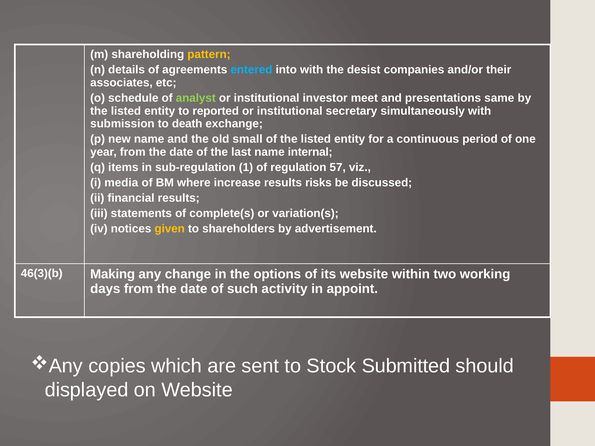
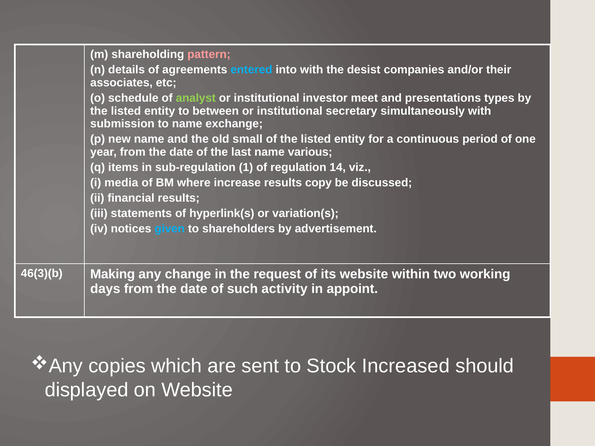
pattern colour: yellow -> pink (209, 54)
same: same -> types (499, 98)
reported: reported -> between (216, 111)
to death: death -> name (187, 124)
internal: internal -> various (310, 152)
57: 57 -> 14 (338, 168)
risks: risks -> copy (318, 183)
complete(s: complete(s -> hyperlink(s (222, 214)
given colour: yellow -> light blue (170, 229)
options: options -> request (277, 274)
Submitted: Submitted -> Increased (406, 366)
